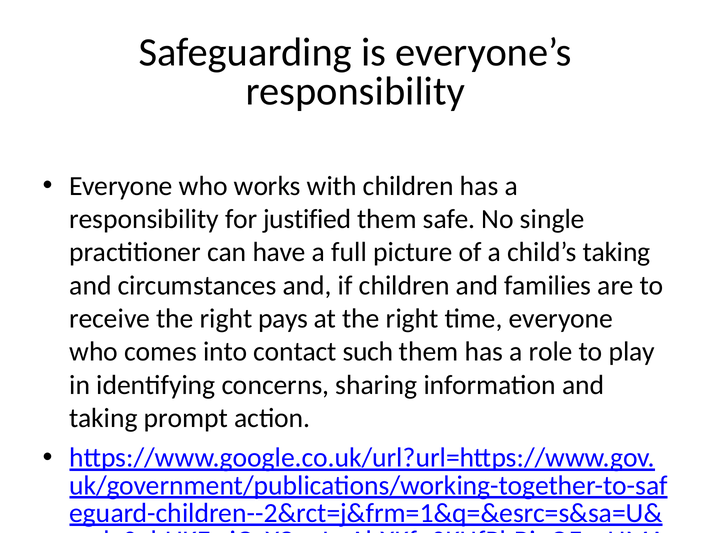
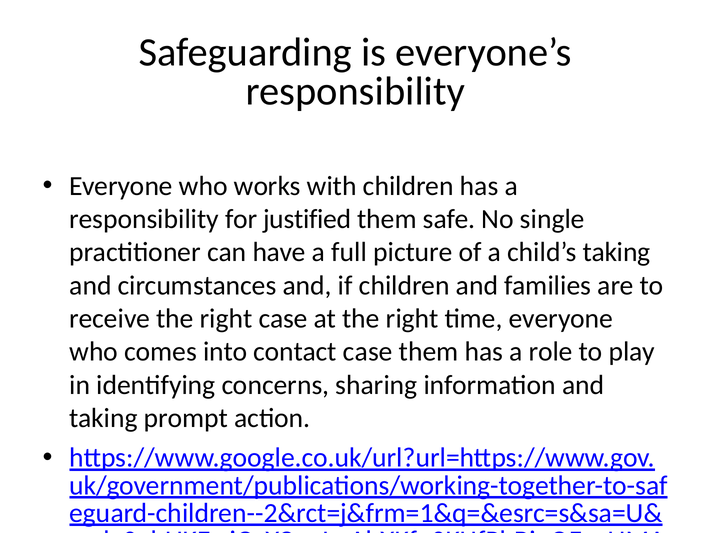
right pays: pays -> case (283, 319)
contact such: such -> case (368, 352)
